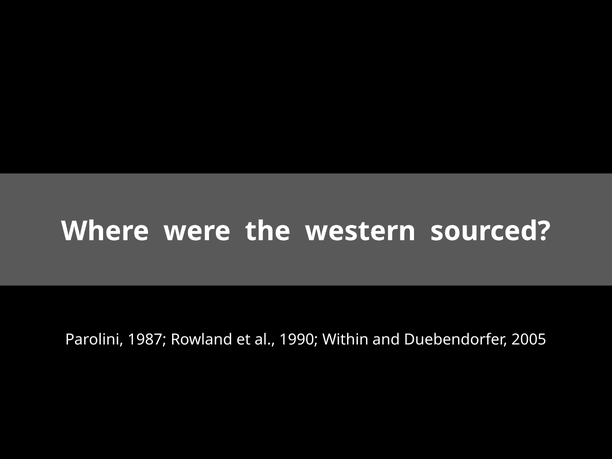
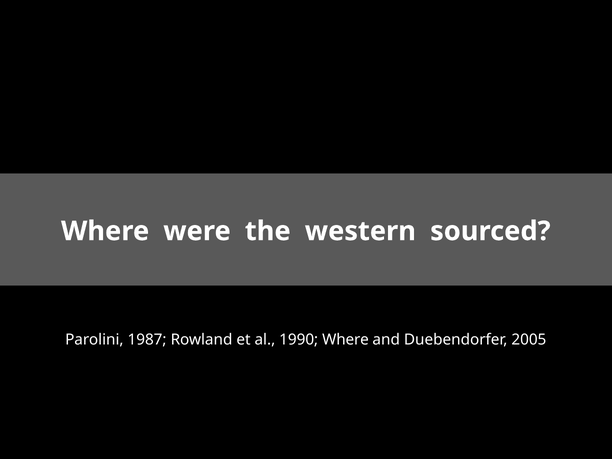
1990 Within: Within -> Where (346, 340)
